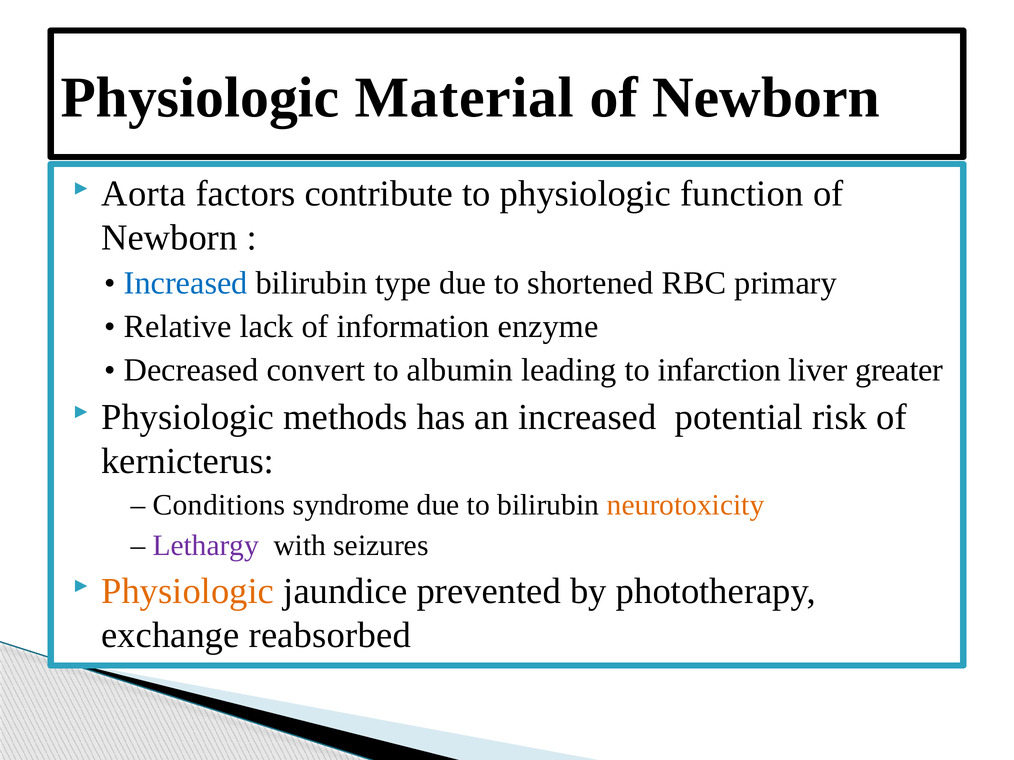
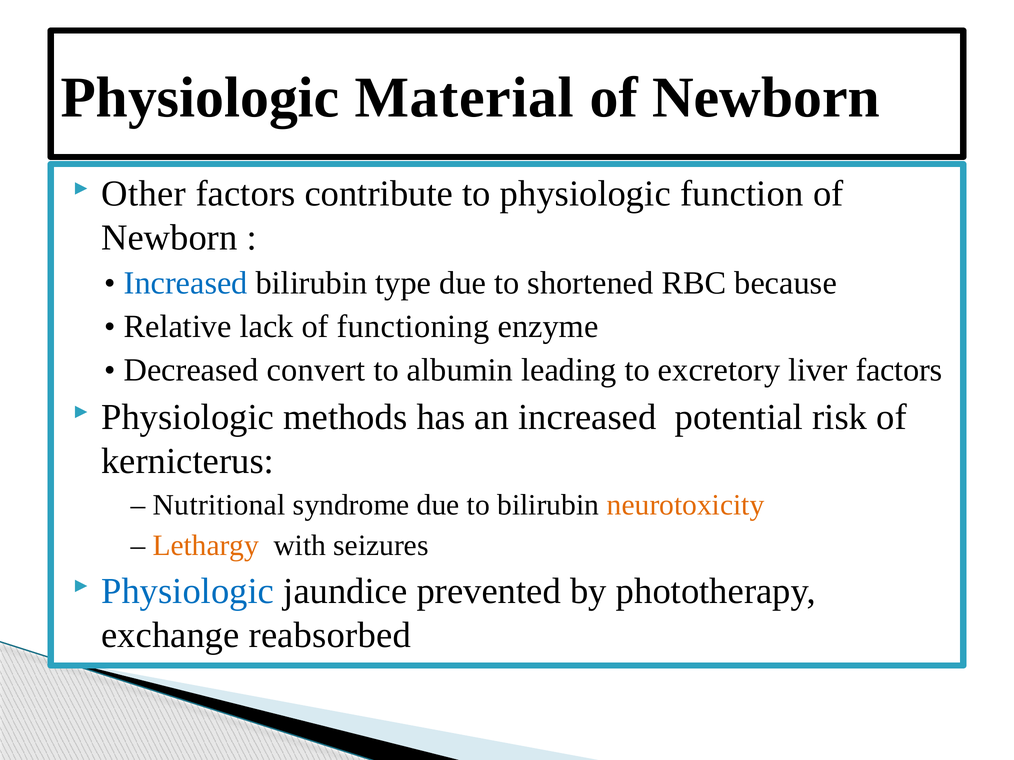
Aorta: Aorta -> Other (144, 194)
primary: primary -> because (786, 283)
information: information -> functioning (413, 327)
infarction: infarction -> excretory (719, 370)
liver greater: greater -> factors (899, 370)
Conditions: Conditions -> Nutritional (219, 505)
Lethargy colour: purple -> orange (206, 546)
Physiologic colour: orange -> blue (188, 592)
